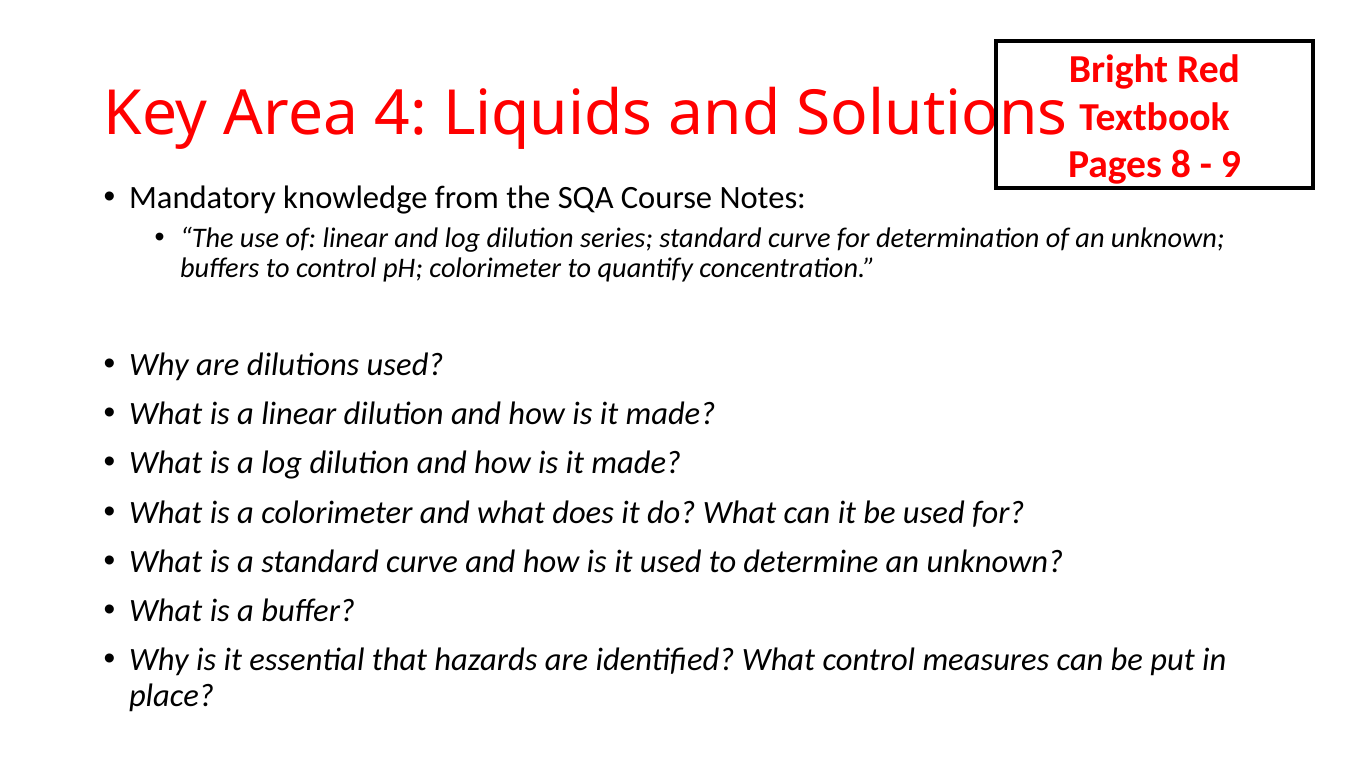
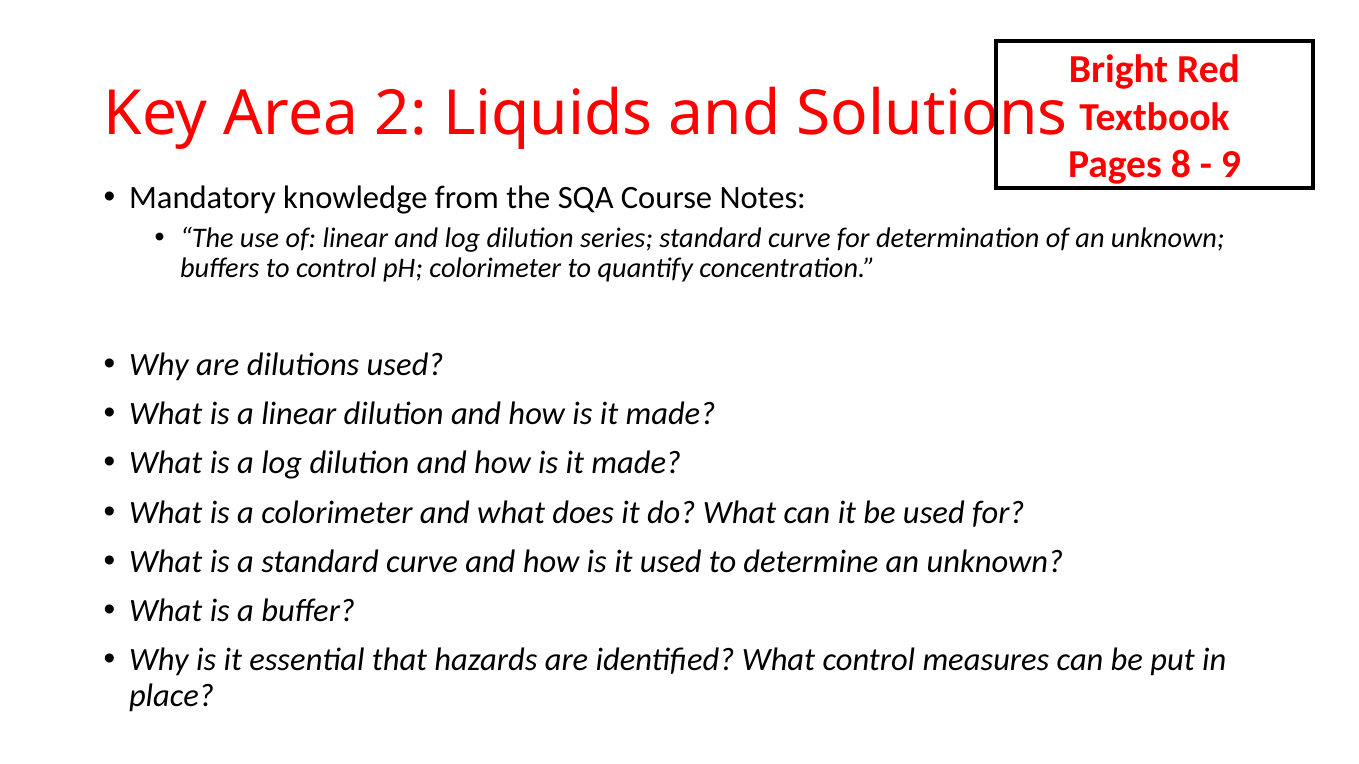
4: 4 -> 2 (401, 114)
